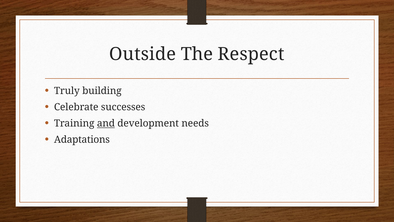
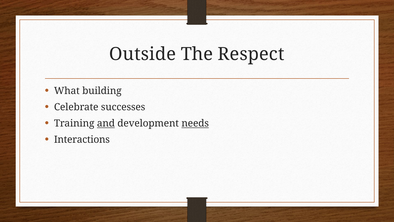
Truly: Truly -> What (67, 91)
needs underline: none -> present (195, 123)
Adaptations: Adaptations -> Interactions (82, 139)
